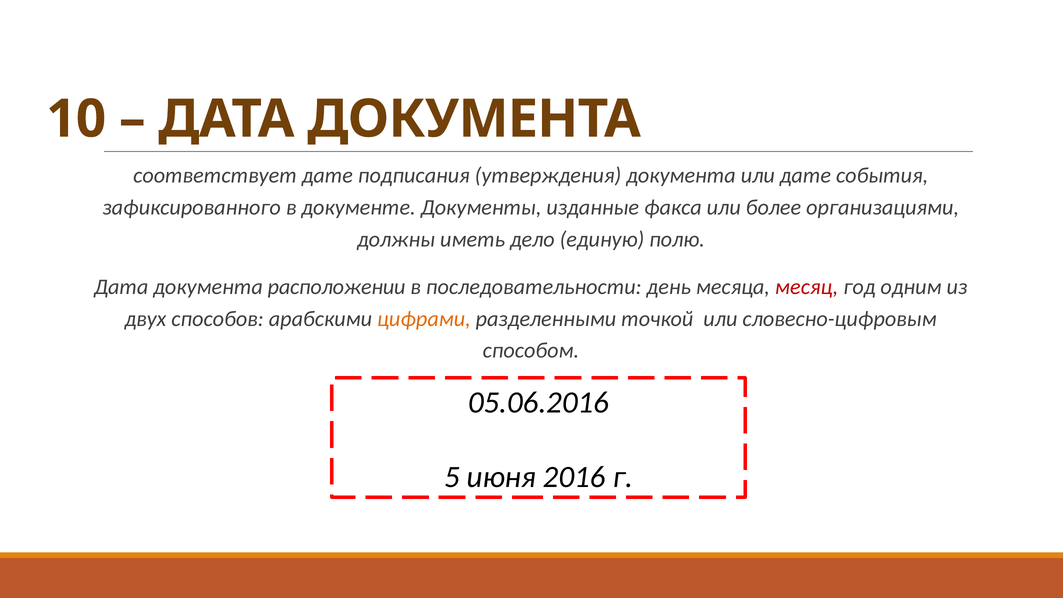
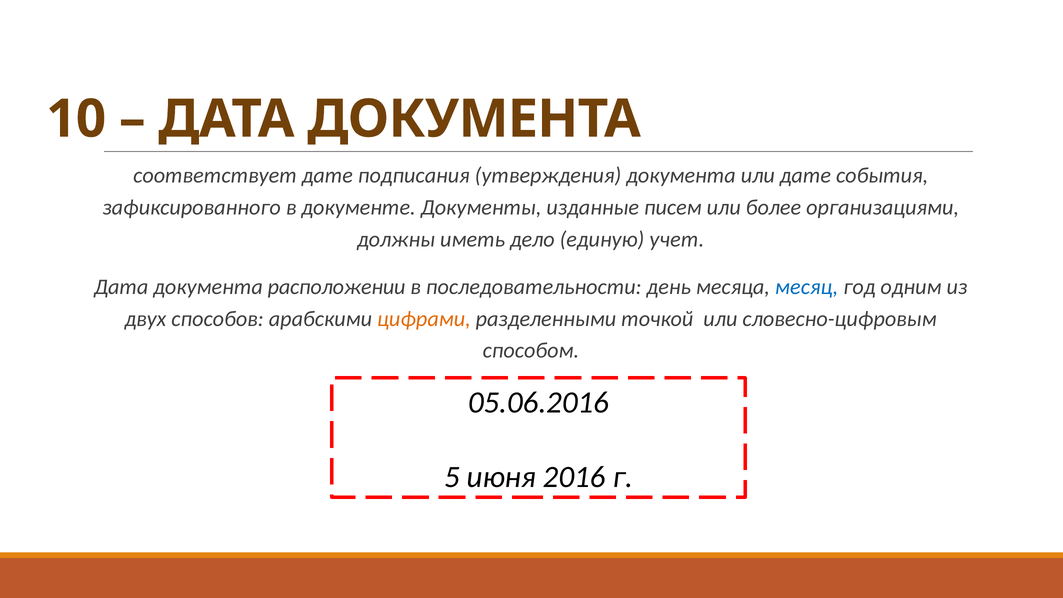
факса: факса -> писем (673, 208)
полю: полю -> учет (677, 239)
месяц colour: red -> blue (807, 287)
